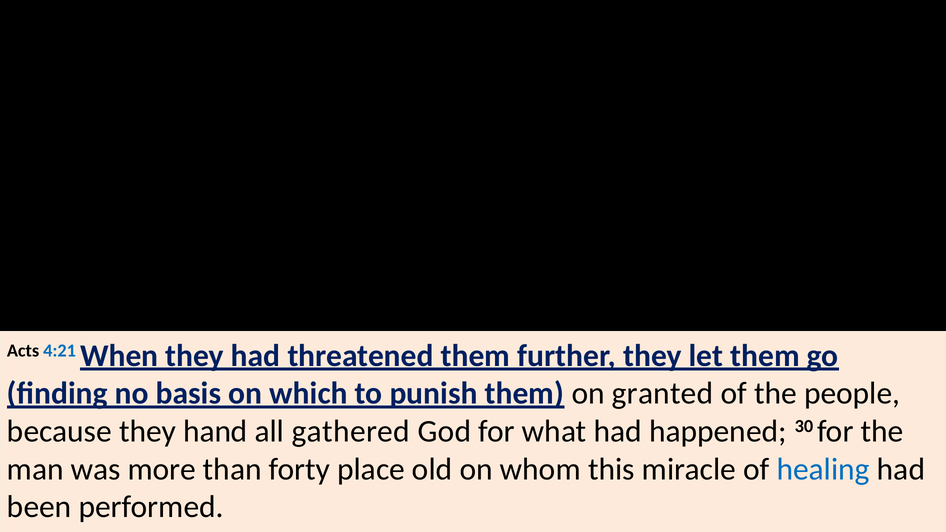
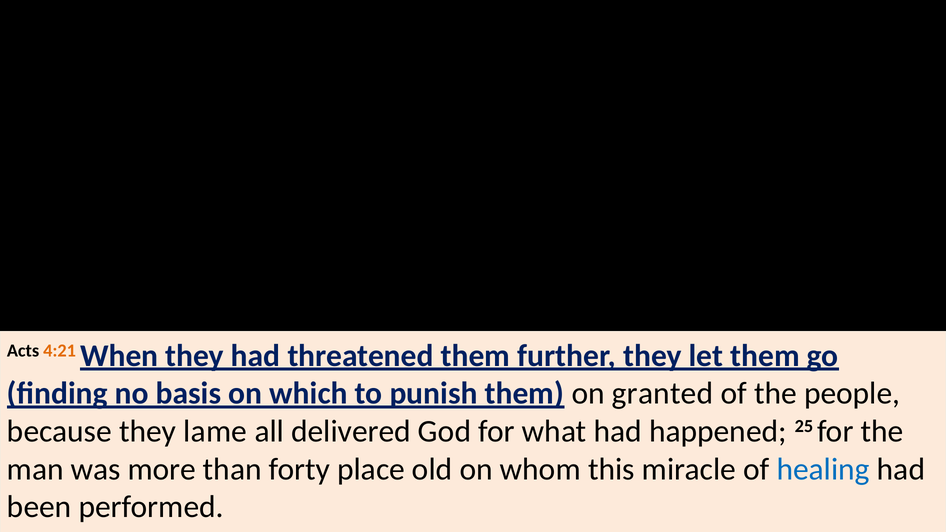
4:21 colour: blue -> orange (60, 351)
hand: hand -> lame (215, 431)
gathered: gathered -> delivered (351, 431)
30: 30 -> 25 (804, 426)
